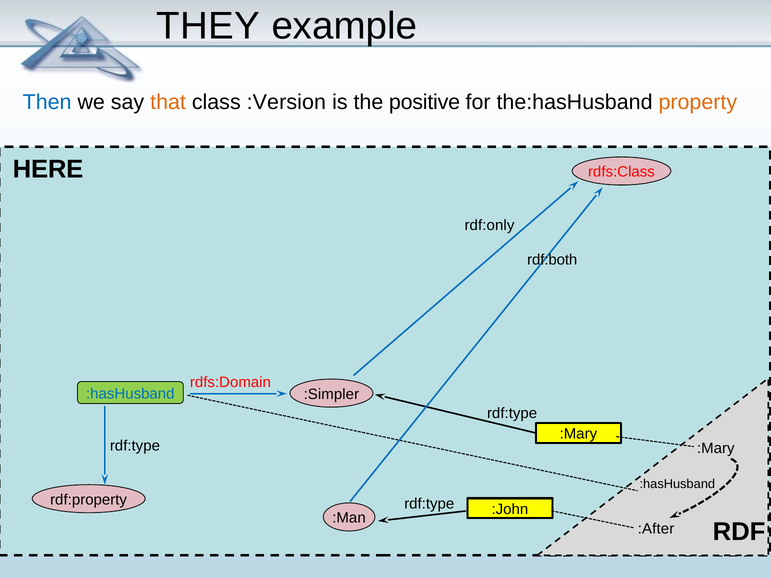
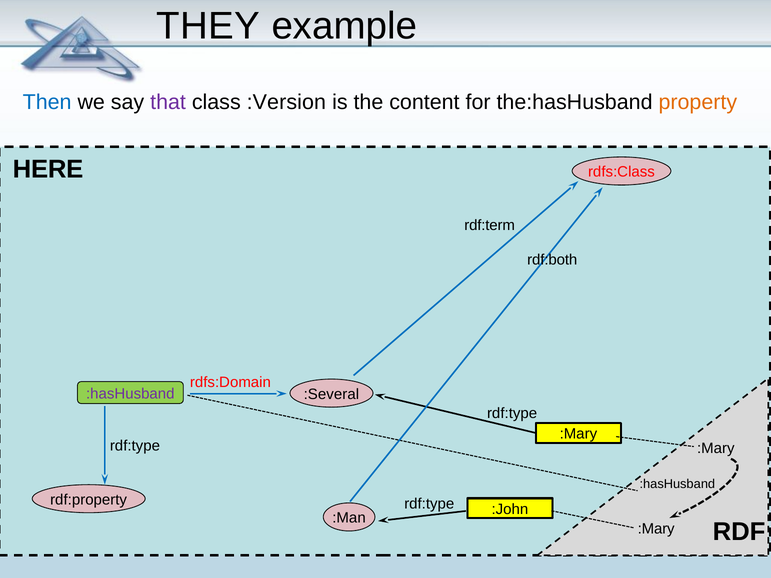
that colour: orange -> purple (168, 102)
positive: positive -> content (424, 102)
rdf:only: rdf:only -> rdf:term (490, 225)
:hasHusband colour: blue -> purple (130, 394)
:Simpler: :Simpler -> :Several (331, 394)
:After: :After -> :Mary (656, 529)
